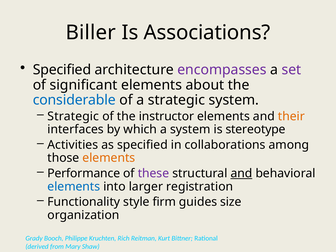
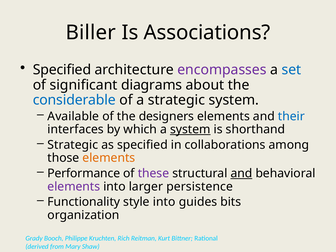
set colour: purple -> blue (291, 70)
significant elements: elements -> diagrams (152, 85)
Strategic: Strategic -> Available (73, 116)
instructor: instructor -> designers (166, 116)
their colour: orange -> blue (291, 116)
system underline: none -> present (190, 129)
stereotype: stereotype -> shorthand (255, 129)
Activities: Activities -> Strategic (73, 145)
elements colour: blue -> purple (74, 187)
registration: registration -> persistence (200, 187)
style firm: firm -> into (164, 202)
size: size -> bits (231, 202)
